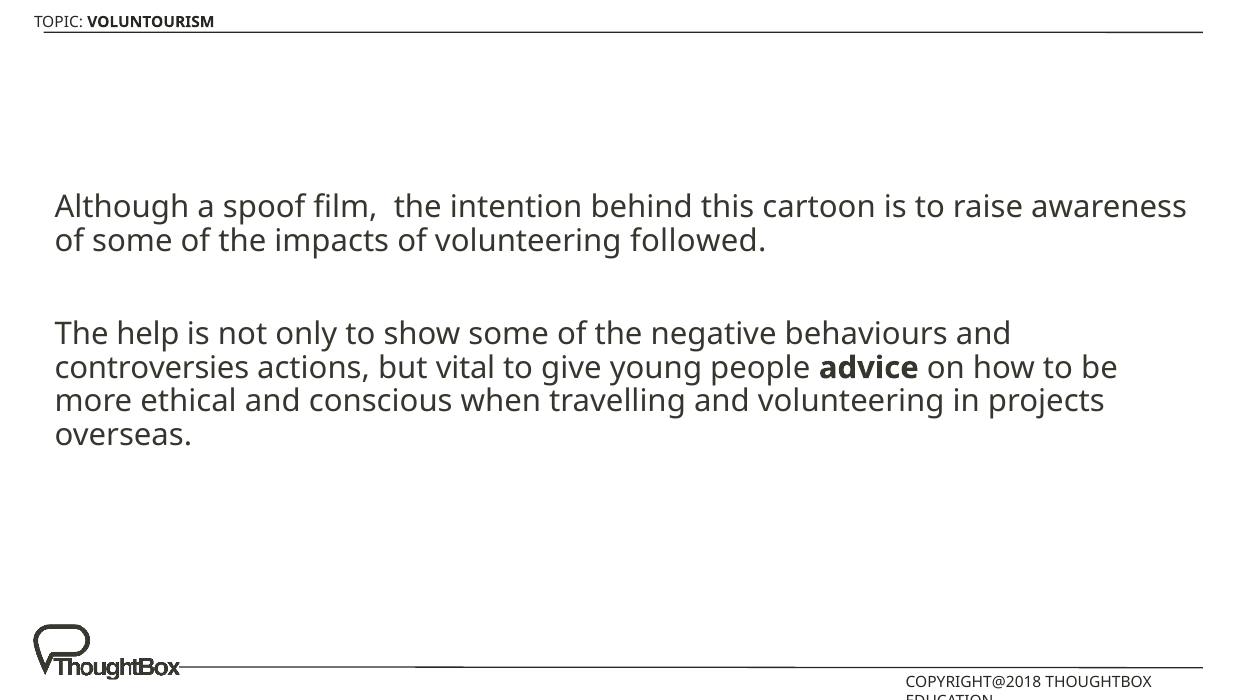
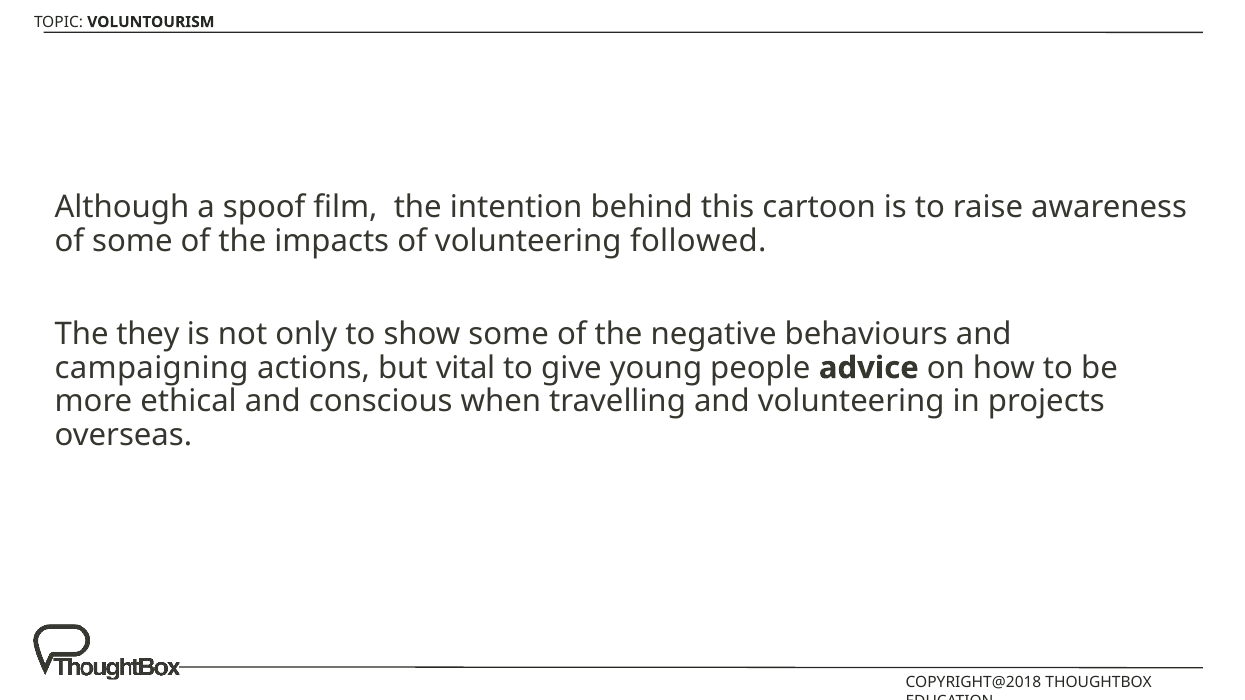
help: help -> they (148, 334)
controversies: controversies -> campaigning (152, 368)
